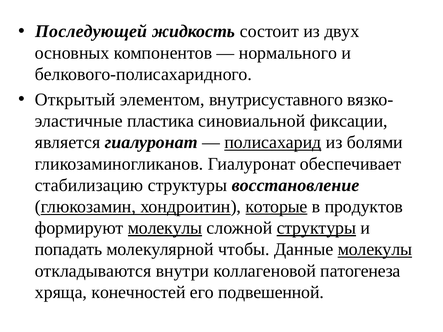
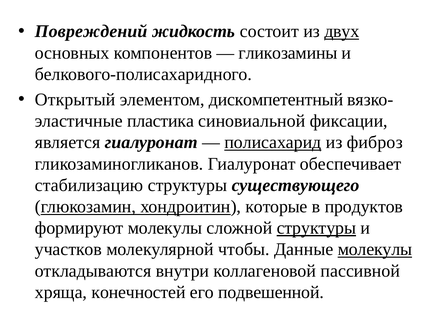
Последующей: Последующей -> Повреждений (91, 31)
двух underline: none -> present (342, 31)
нормального: нормального -> гликозамины (288, 53)
внутрисуставного: внутрисуставного -> дискомпетентный (276, 100)
болями: болями -> фиброз (375, 142)
восстановление: восстановление -> существующего (296, 185)
которые underline: present -> none (276, 207)
молекулы underline: present -> none (165, 228)
попадать: попадать -> участков (68, 250)
патогенеза: патогенеза -> пассивной (360, 271)
